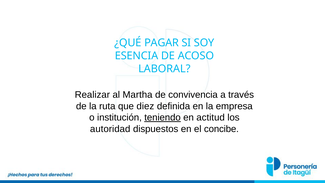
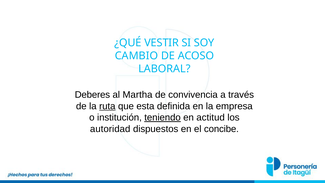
PAGAR: PAGAR -> VESTIR (162, 43)
ESENCIA: ESENCIA -> CAMBIO (136, 56)
Realizar: Realizar -> Deberes (92, 95)
ruta underline: none -> present (107, 106)
diez: diez -> esta (145, 106)
